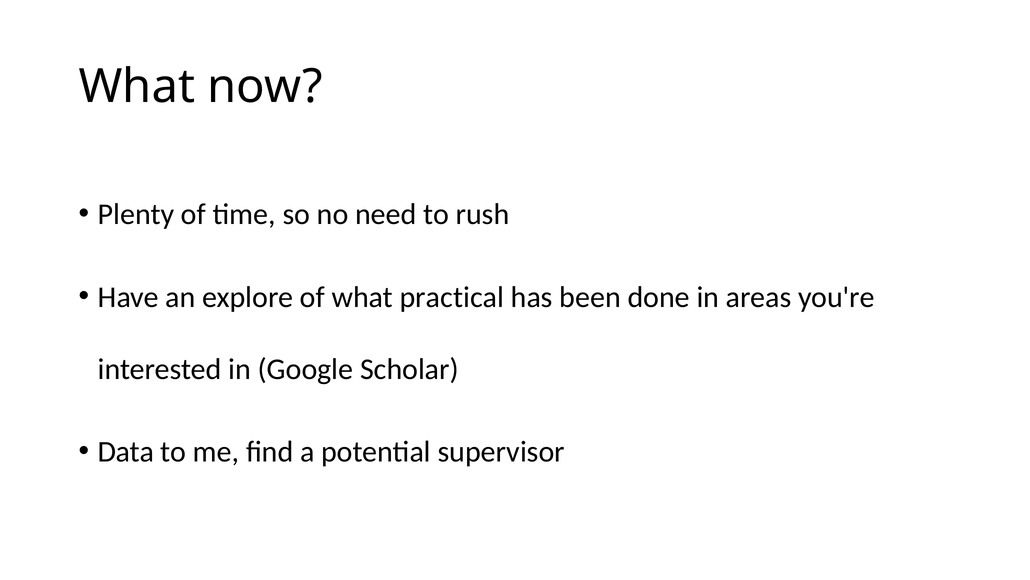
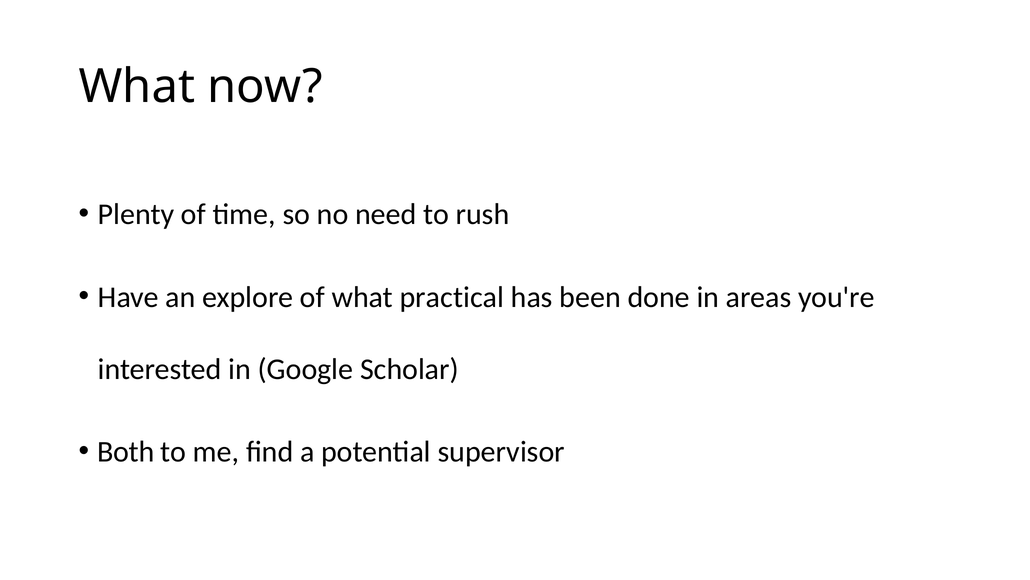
Data: Data -> Both (126, 451)
